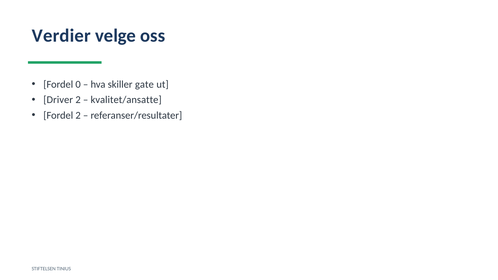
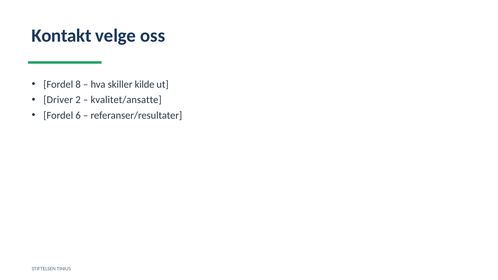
Verdier: Verdier -> Kontakt (61, 36)
0: 0 -> 8 (78, 84)
gate: gate -> kilde (145, 84)
Fordel 2: 2 -> 6 (78, 115)
